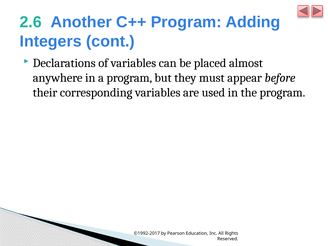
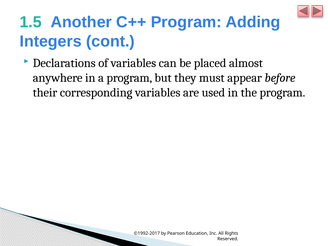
2.6: 2.6 -> 1.5 (31, 22)
